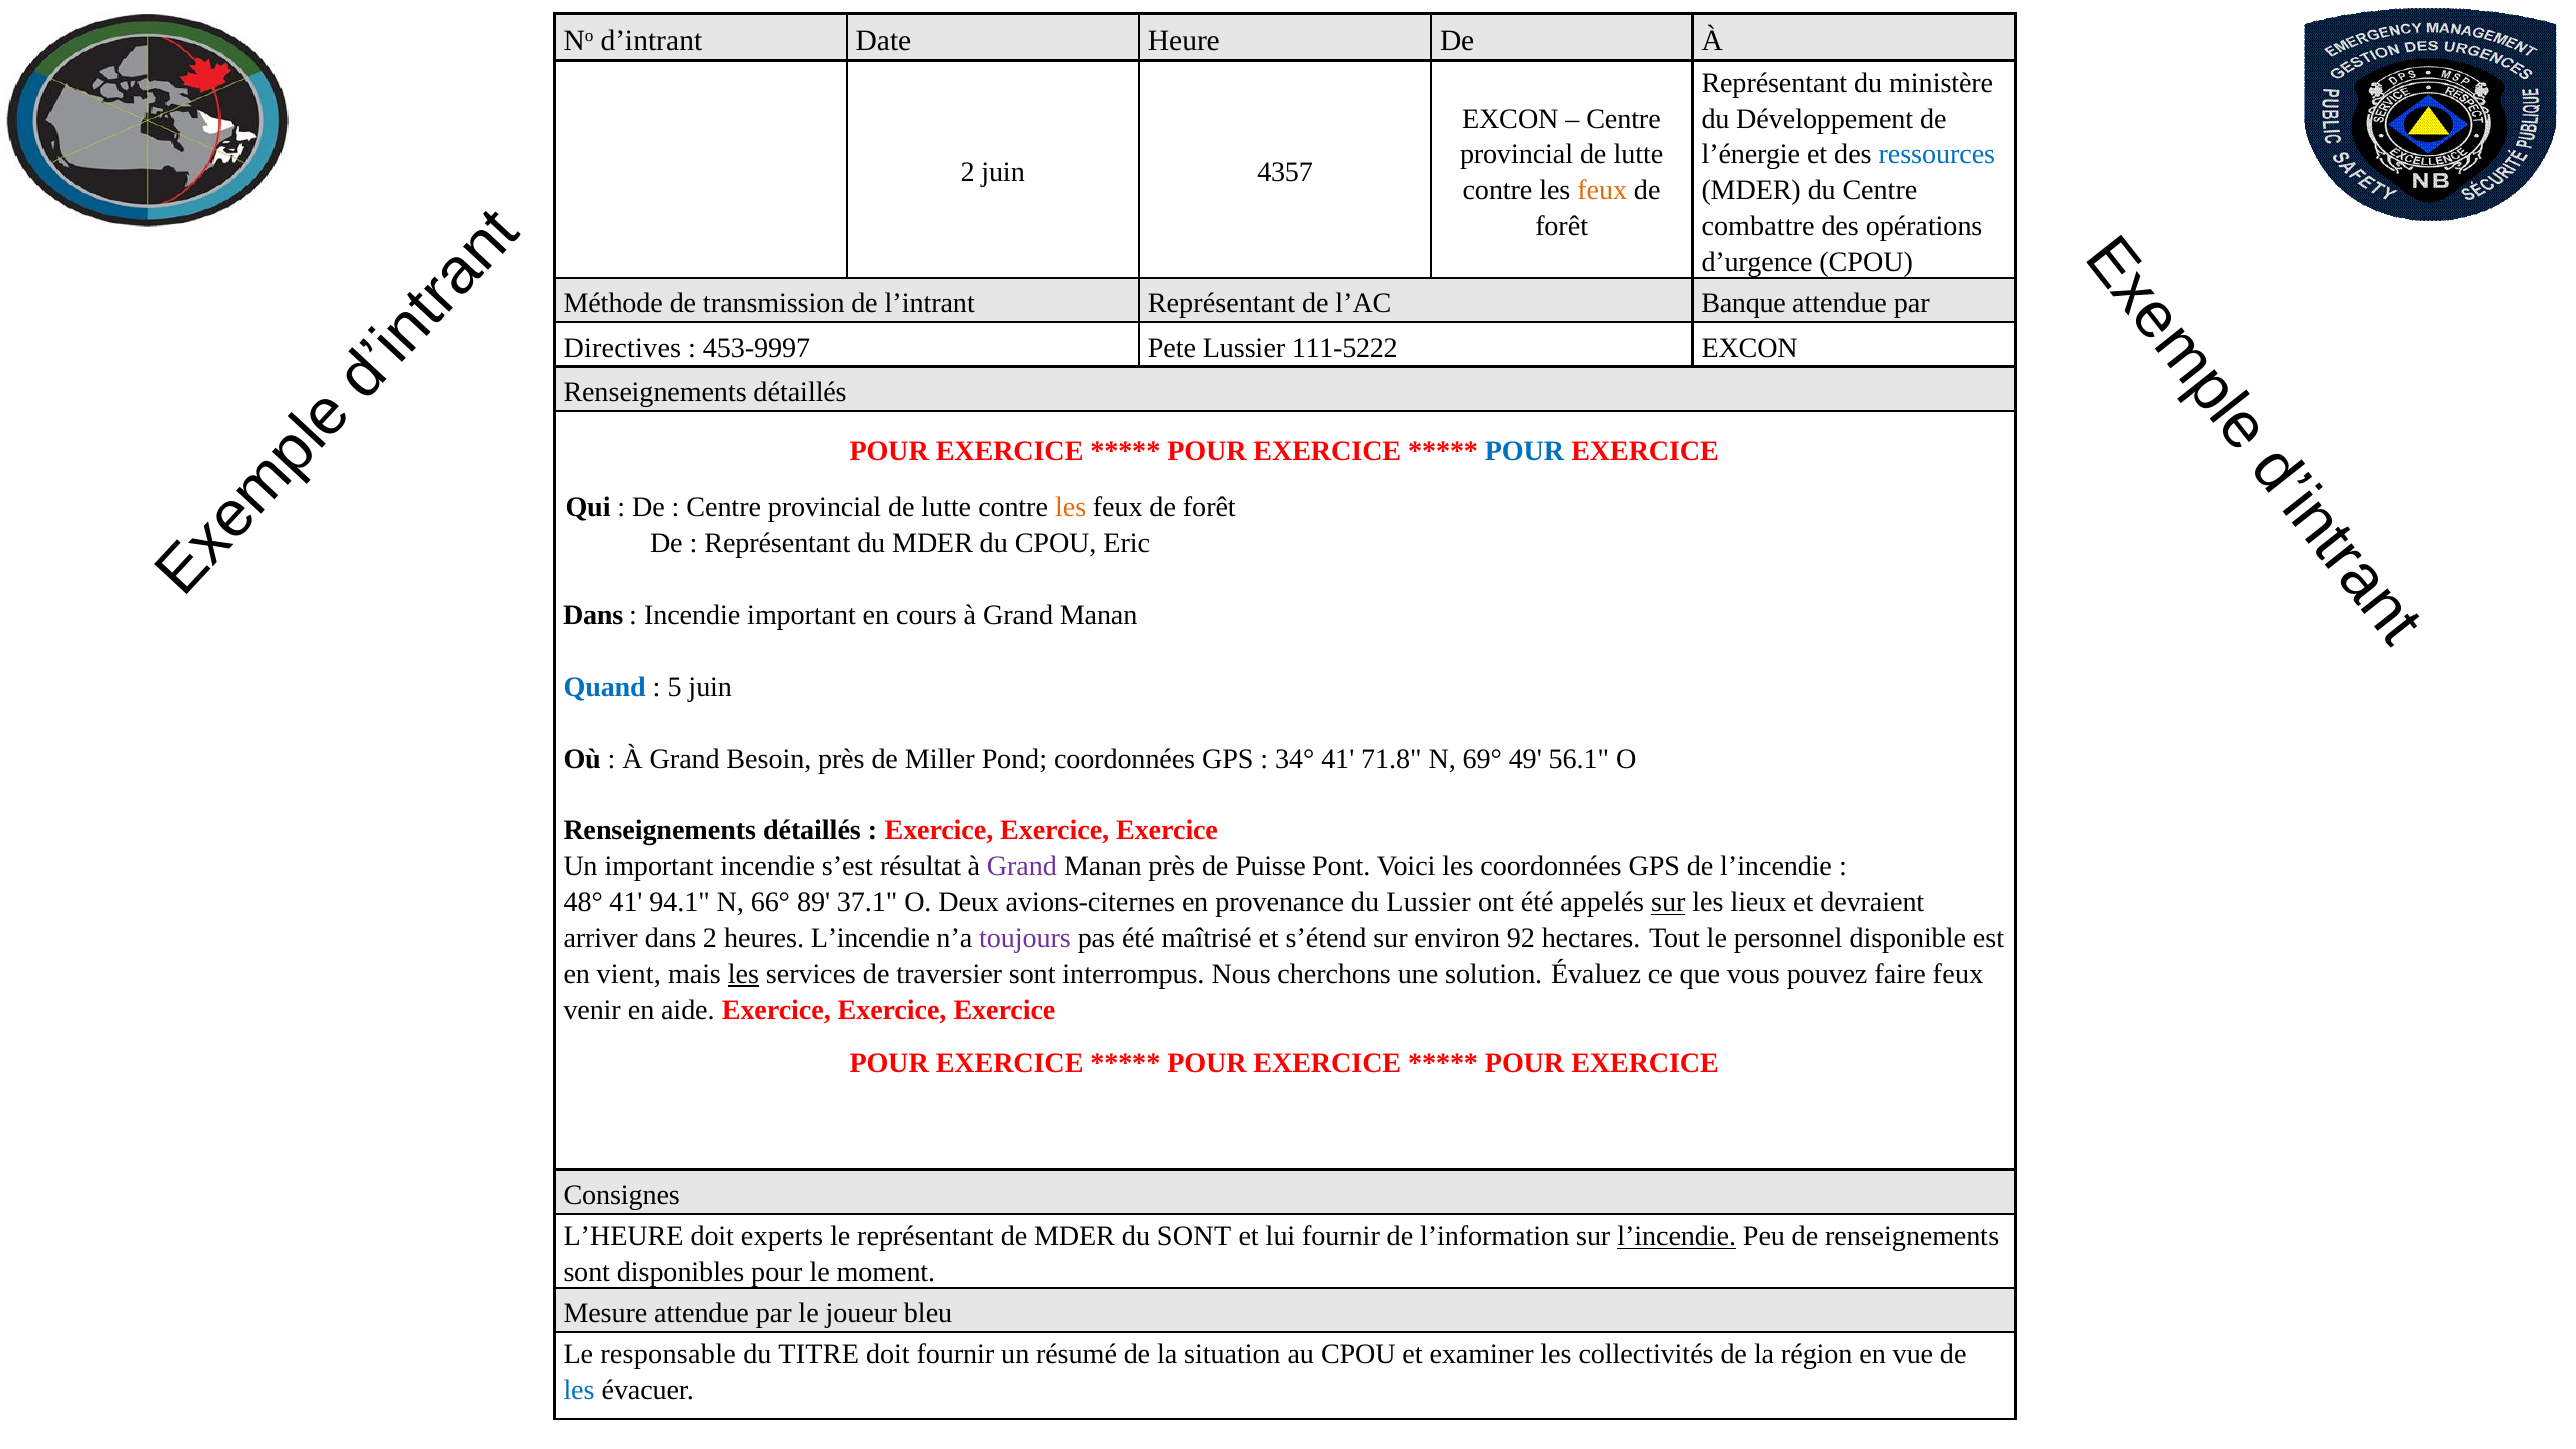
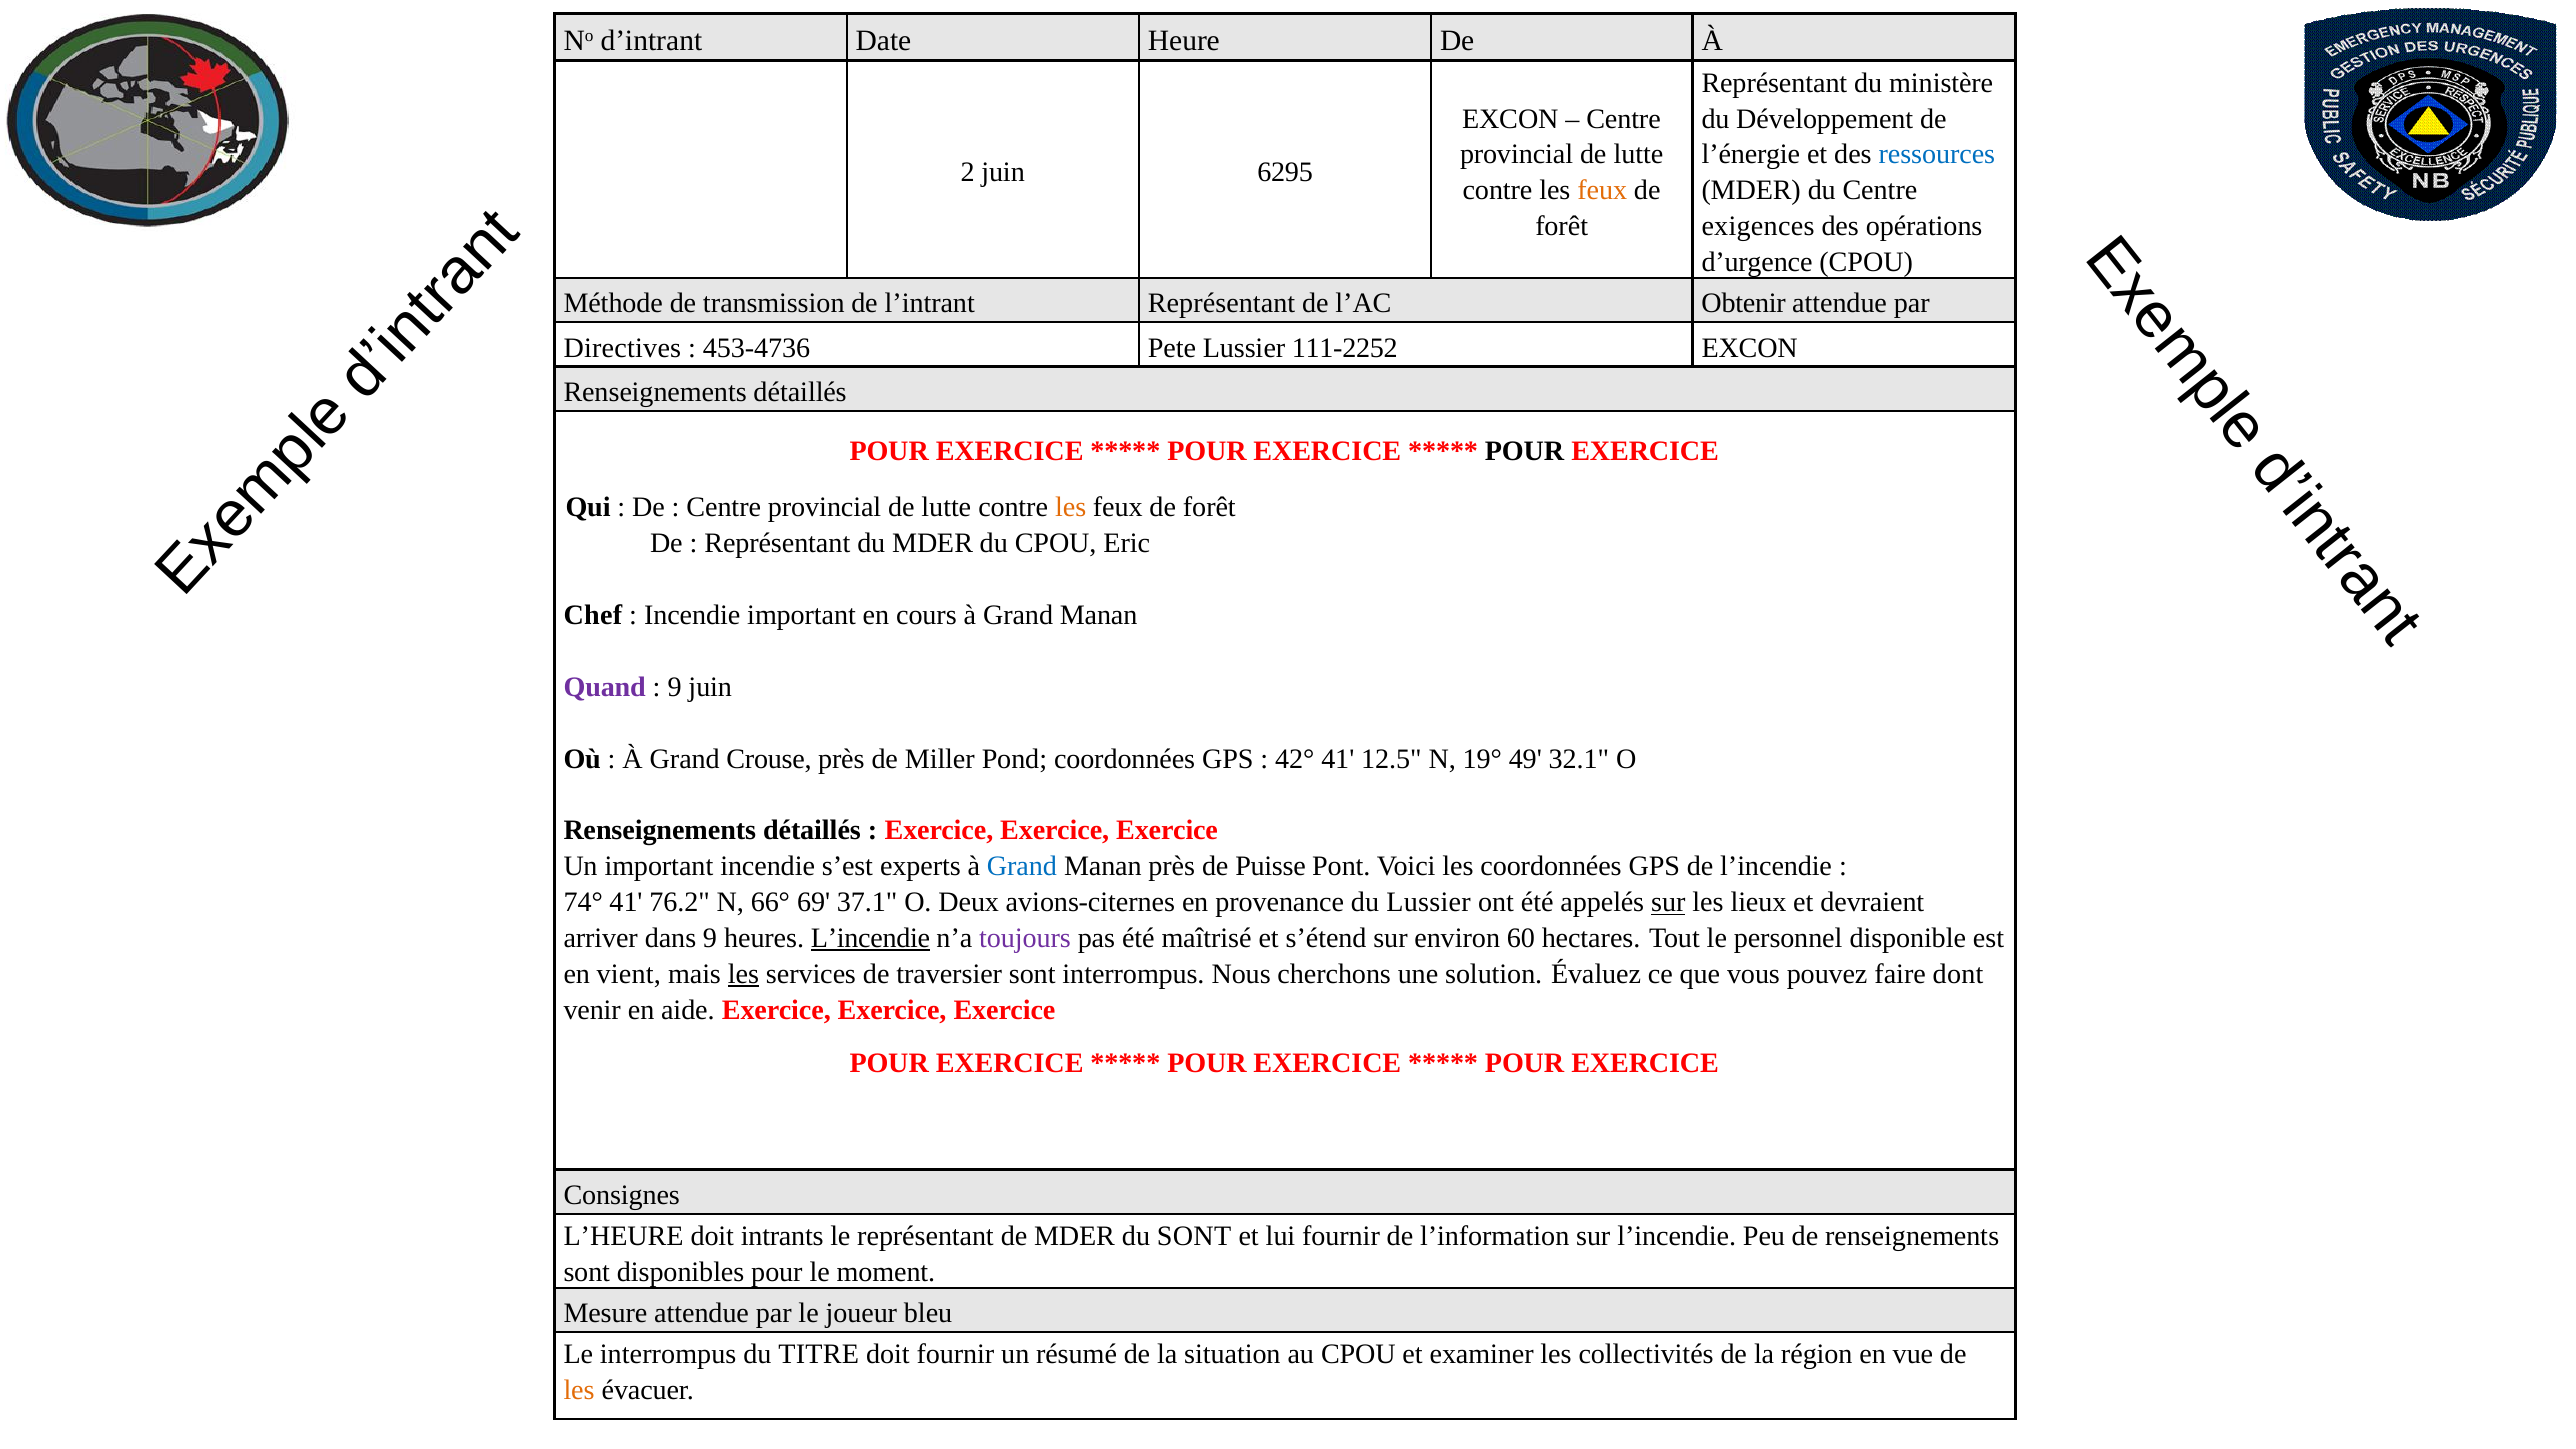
4357: 4357 -> 6295 (1285, 173)
combattre: combattre -> exigences (1758, 227)
Banque: Banque -> Obtenir (1744, 304)
453-9997: 453-9997 -> 453-4736 (757, 348)
111-5222: 111-5222 -> 111-2252 (1345, 348)
POUR colour: blue -> black (1525, 451)
Dans: Dans -> Chef (593, 615)
Quand colour: blue -> purple (605, 687)
5: 5 -> 9 (675, 687)
Besoin: Besoin -> Crouse (769, 759)
34°: 34° -> 42° (1295, 759)
71.8: 71.8 -> 12.5 (1391, 759)
69°: 69° -> 19° (1482, 759)
56.1: 56.1 -> 32.1 (1579, 759)
résultat: résultat -> experts (920, 866)
Grand colour: purple -> blue (1022, 866)
48°: 48° -> 74° (583, 902)
94.1: 94.1 -> 76.2 (680, 902)
89: 89 -> 69 (814, 902)
dans 2: 2 -> 9 (710, 938)
L’incendie underline: none -> present (871, 938)
92: 92 -> 60 (1521, 938)
faire feux: feux -> dont (1958, 974)
experts: experts -> intrants (782, 1236)
l’incendie underline: present -> none (1677, 1236)
Le responsable: responsable -> interrompus (668, 1354)
les colour: blue -> orange (579, 1390)
